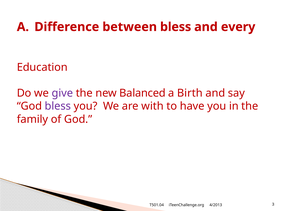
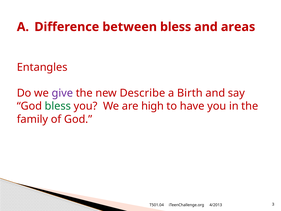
every: every -> areas (238, 27)
Education: Education -> Entangles (42, 67)
Balanced: Balanced -> Describe (142, 93)
bless colour: purple -> green (58, 106)
with: with -> high (153, 106)
